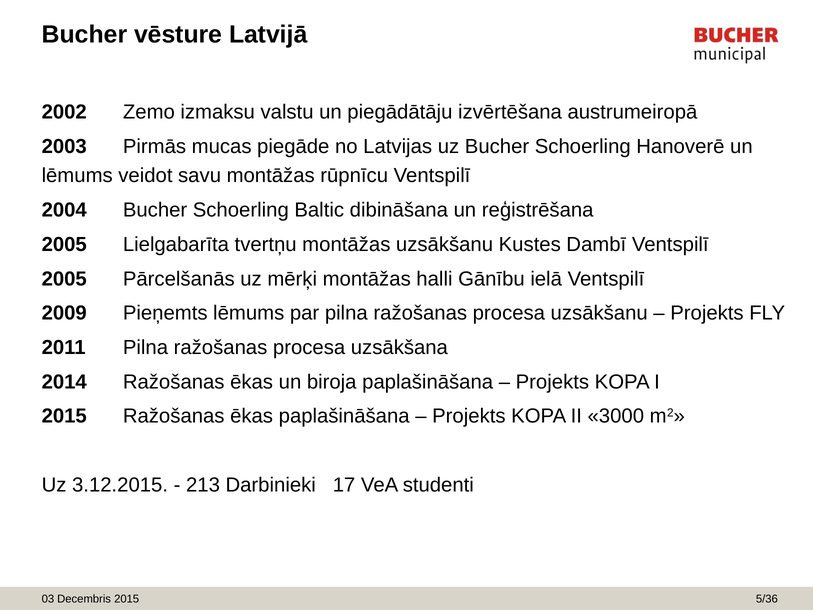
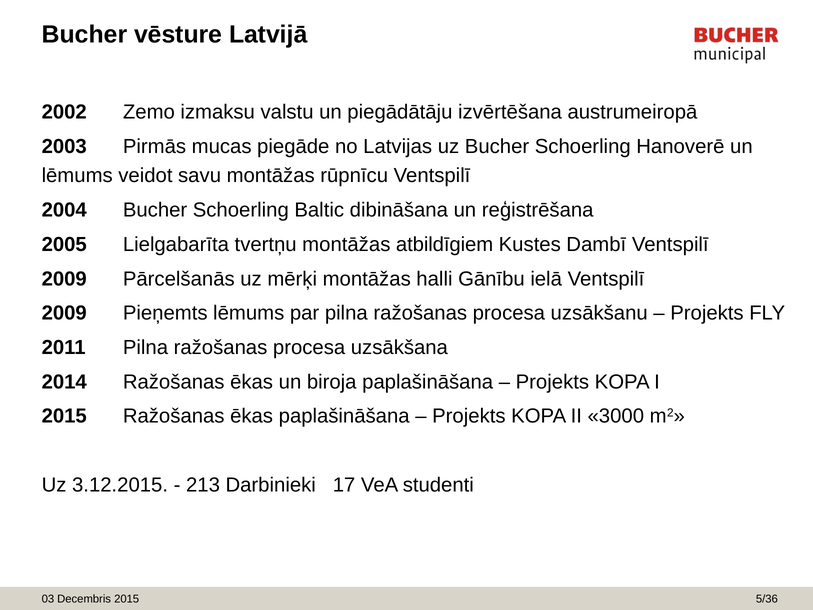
montāžas uzsākšanu: uzsākšanu -> atbildīgiem (445, 244)
2005: 2005 -> 2009 (64, 279)
